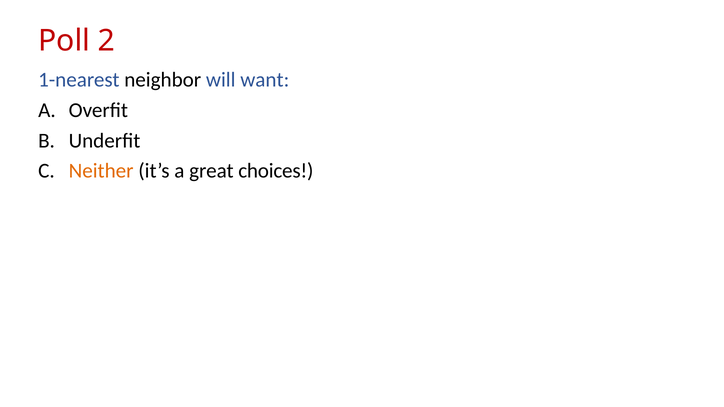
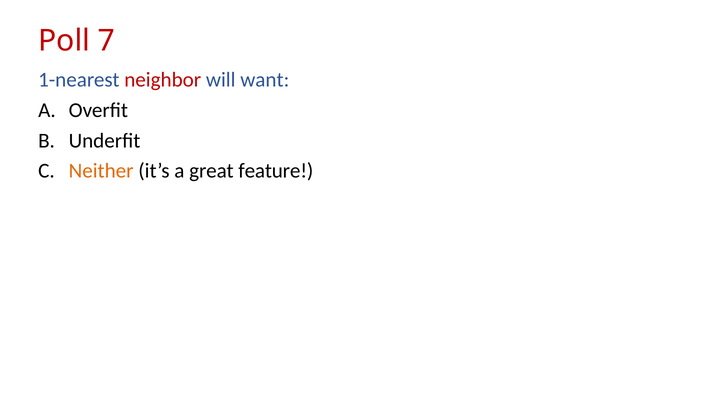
2: 2 -> 7 (107, 41)
neighbor colour: black -> red (163, 80)
choices: choices -> feature (276, 171)
